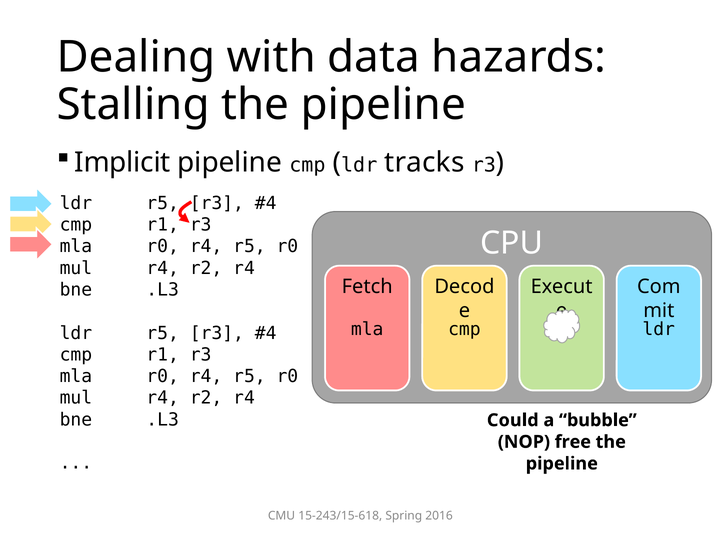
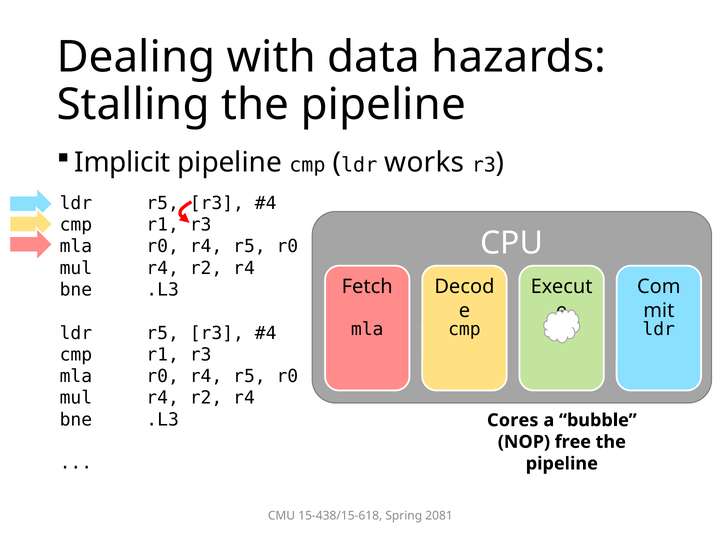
tracks: tracks -> works (424, 163)
Could: Could -> Cores (513, 420)
15-243/15-618: 15-243/15-618 -> 15-438/15-618 (340, 515)
2016: 2016 -> 2081 (439, 515)
